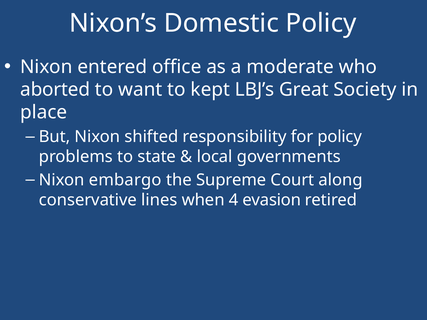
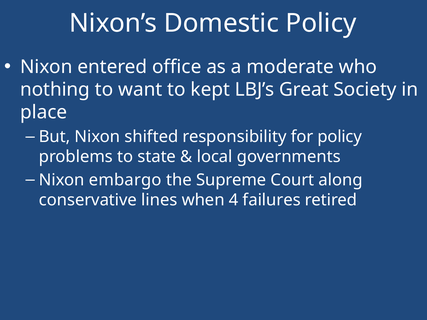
aborted: aborted -> nothing (55, 90)
evasion: evasion -> failures (272, 200)
